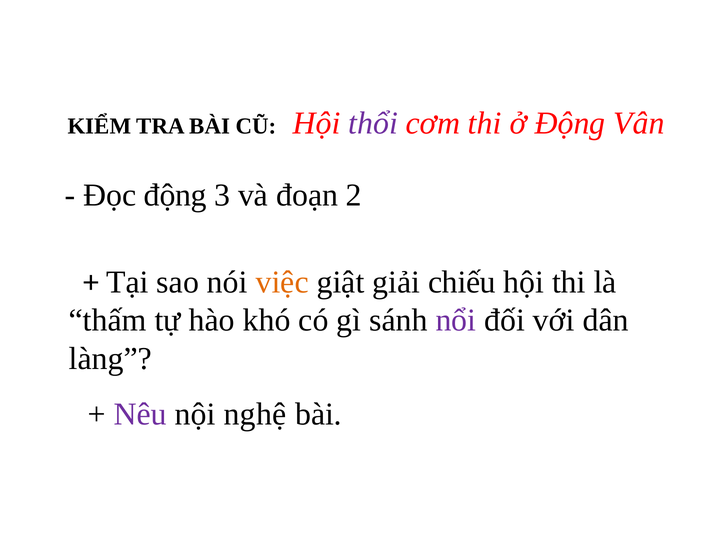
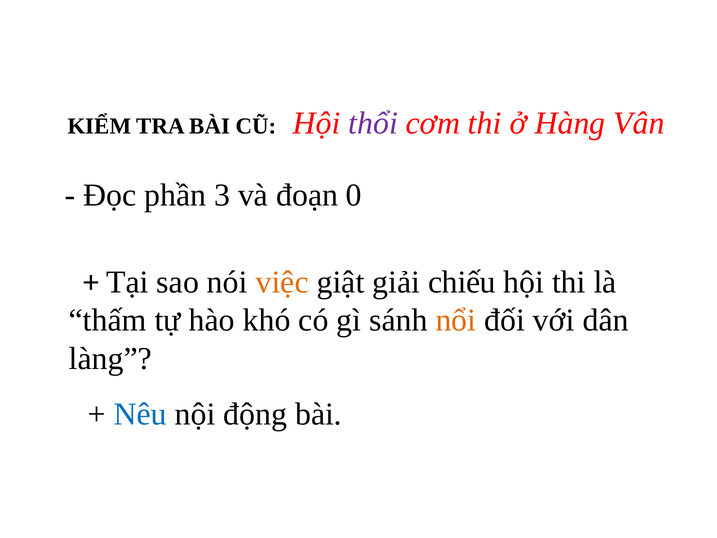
ở Động: Động -> Hàng (570, 123)
Đọc động: động -> phần (175, 195)
2: 2 -> 0 (354, 195)
nổi colour: purple -> orange (456, 320)
Nêu colour: purple -> blue (140, 414)
nghệ: nghệ -> động (255, 414)
